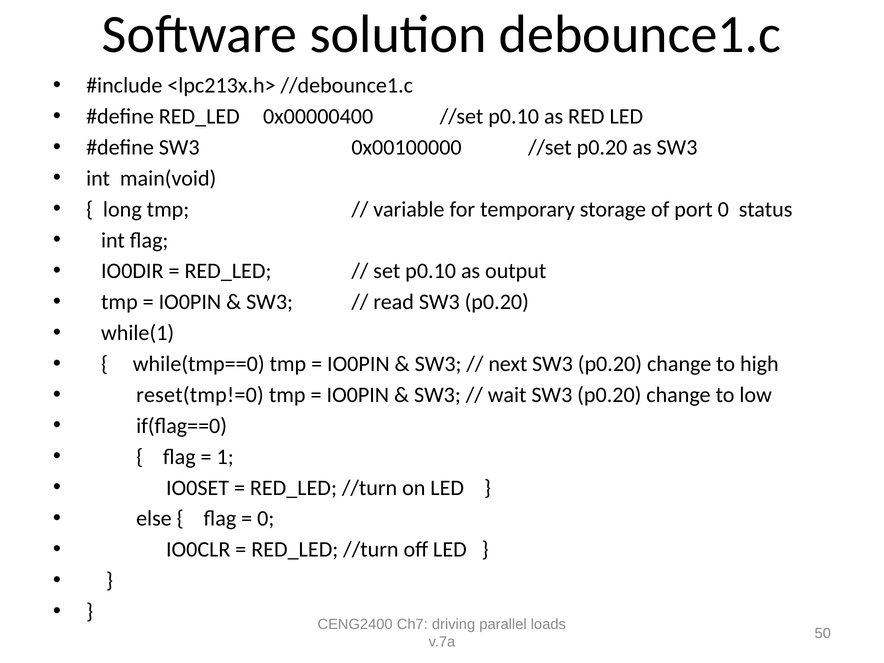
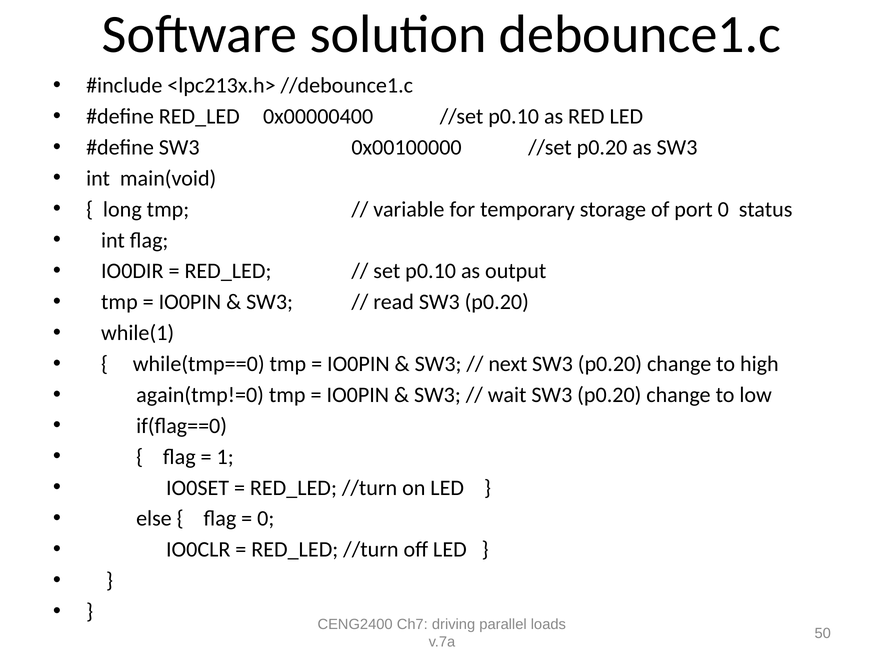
reset(tmp!=0: reset(tmp!=0 -> again(tmp!=0 (200, 395)
